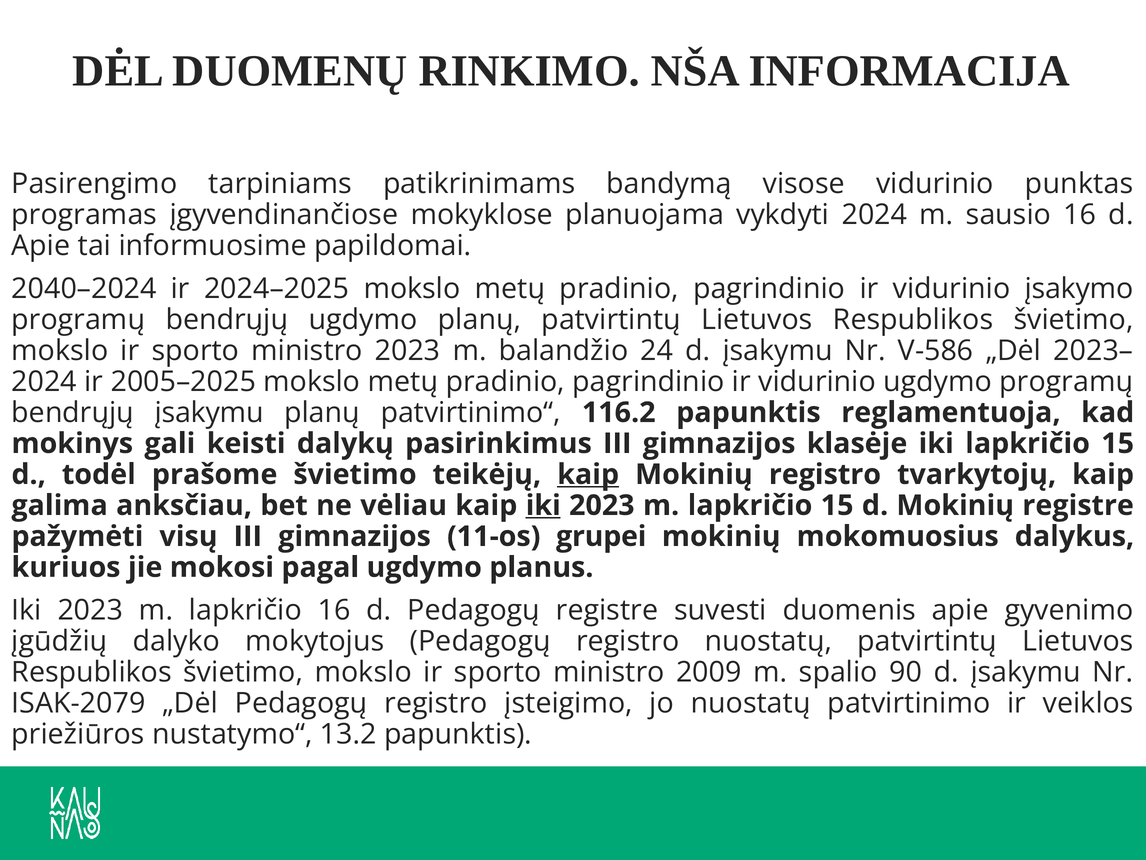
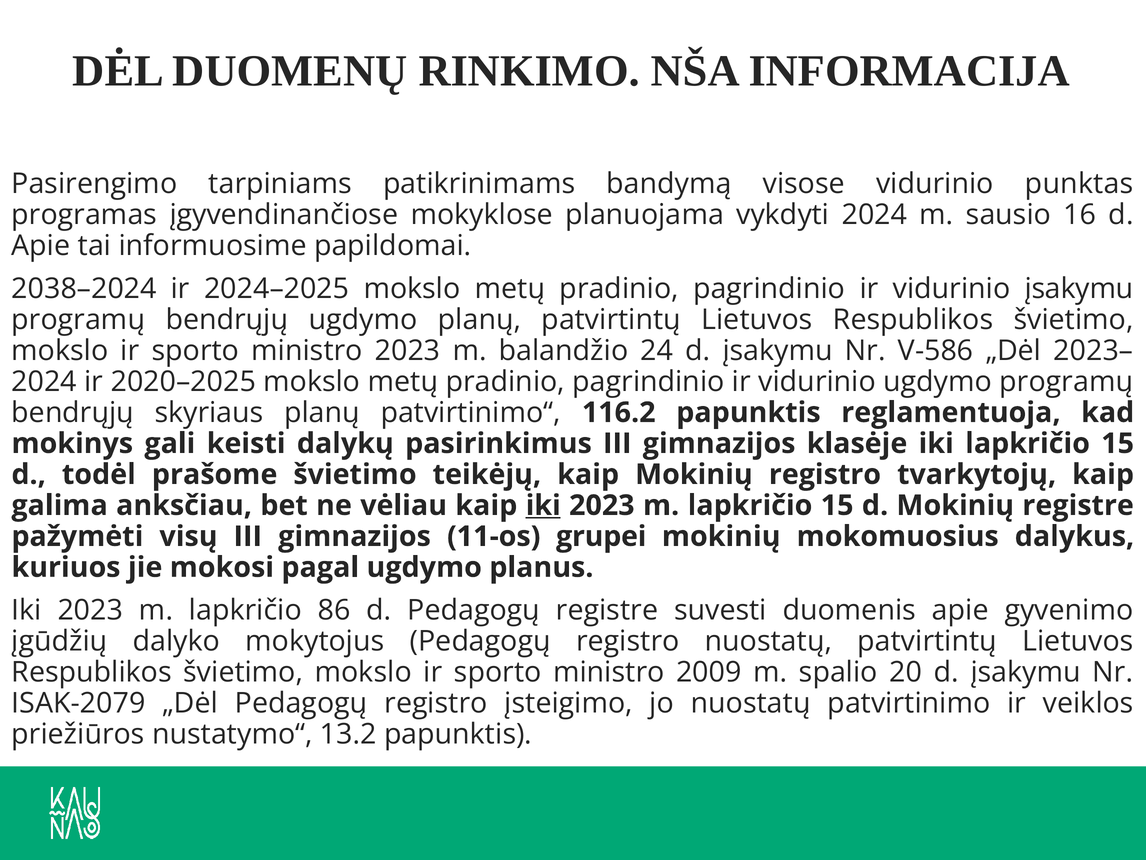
2040–2024: 2040–2024 -> 2038–2024 (84, 289)
vidurinio įsakymo: įsakymo -> įsakymu (1079, 289)
2005–2025: 2005–2025 -> 2020–2025 (183, 381)
bendrųjų įsakymu: įsakymu -> skyriaus (209, 412)
kaip underline: present -> none (588, 474)
lapkričio 16: 16 -> 86 (334, 610)
90: 90 -> 20 (906, 672)
